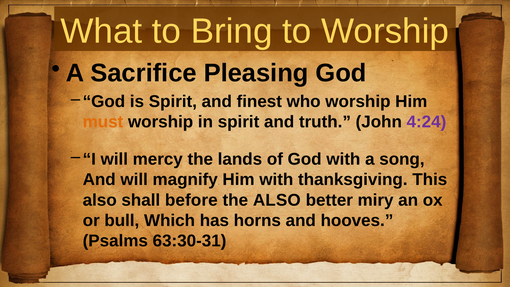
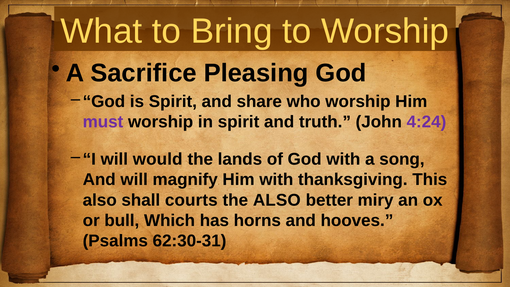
finest: finest -> share (259, 102)
must colour: orange -> purple (103, 122)
mercy: mercy -> would (158, 159)
before: before -> courts (191, 200)
63:30-31: 63:30-31 -> 62:30-31 (190, 241)
